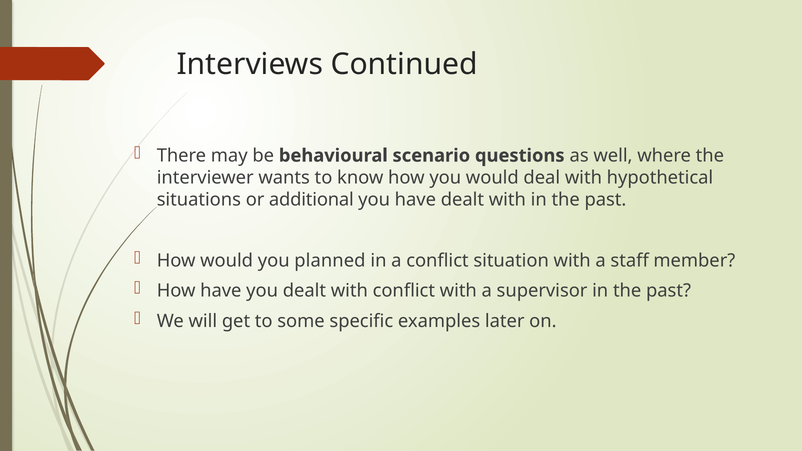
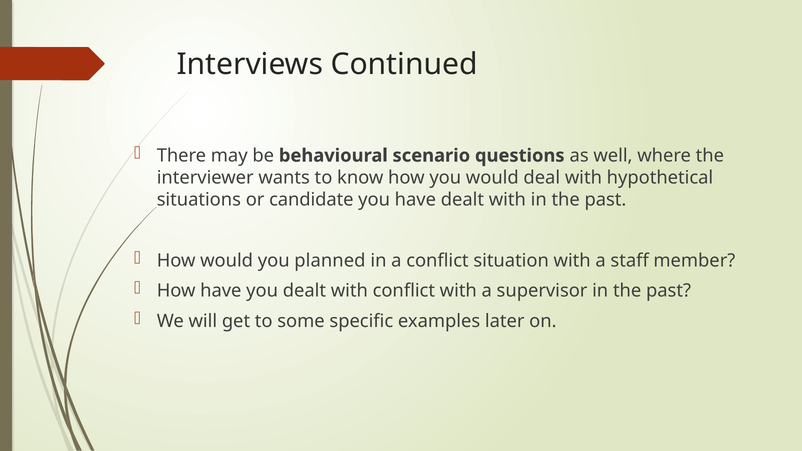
additional: additional -> candidate (311, 200)
